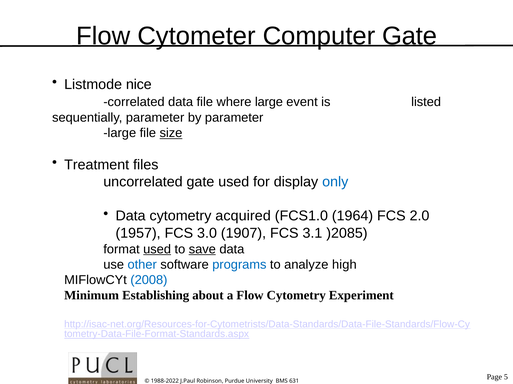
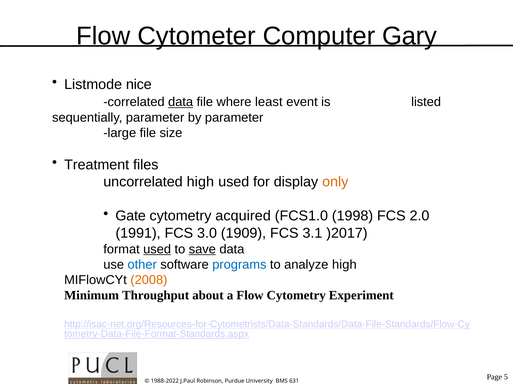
Computer Gate: Gate -> Gary (410, 36)
data underline: none -> present (181, 102)
where large: large -> least (269, 102)
size underline: present -> none (171, 133)
uncorrelated gate: gate -> high (200, 182)
only colour: blue -> orange (335, 182)
Data: Data -> Gate (131, 216)
1964: 1964 -> 1998 (353, 216)
1957: 1957 -> 1991 (138, 233)
1907: 1907 -> 1909 (243, 233)
)2085: )2085 -> )2017 (347, 233)
2008 colour: blue -> orange (149, 280)
Establishing: Establishing -> Throughput (156, 296)
